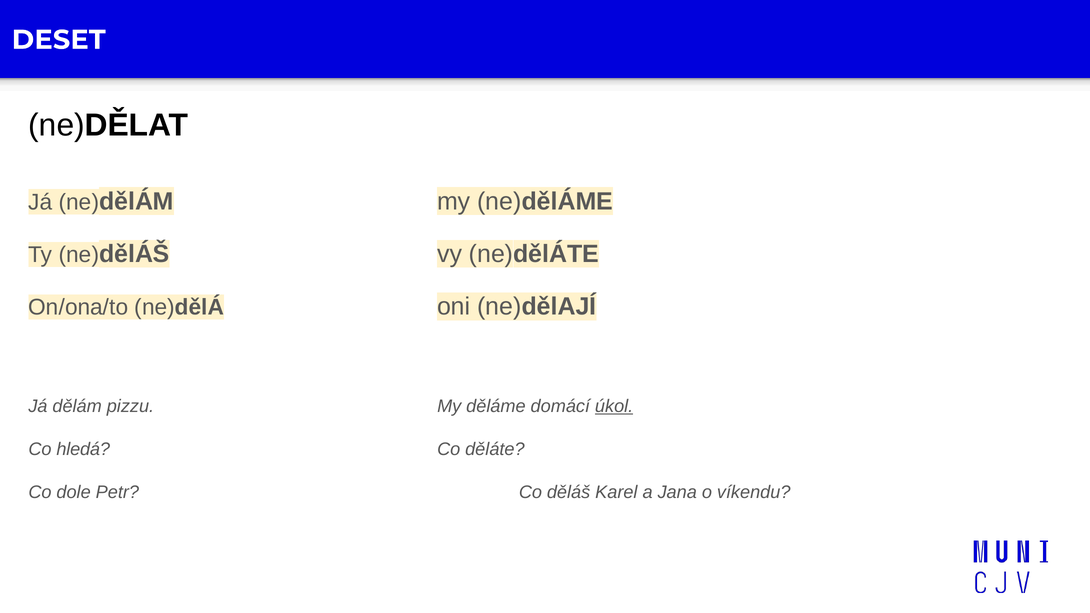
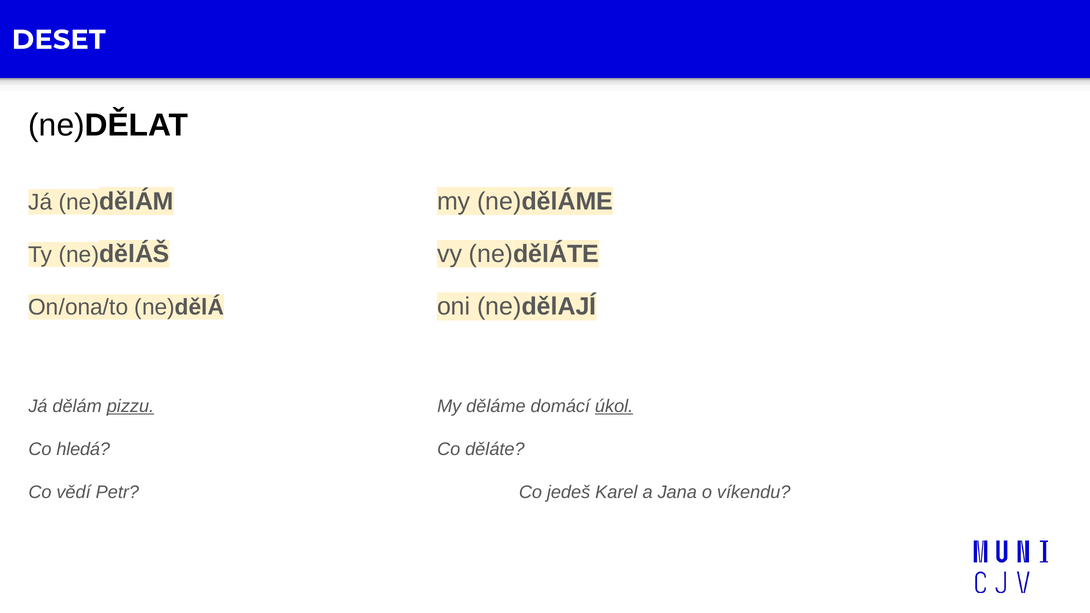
pizzu underline: none -> present (130, 406)
dole: dole -> vědí (74, 493)
děláš: děláš -> jedeš (569, 493)
